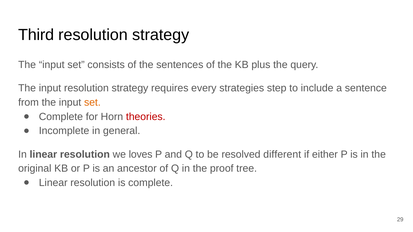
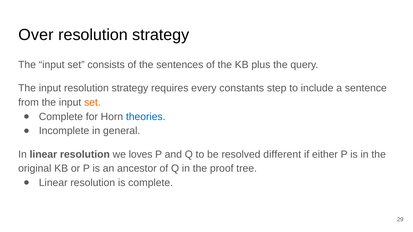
Third: Third -> Over (36, 35)
strategies: strategies -> constants (242, 88)
theories colour: red -> blue (146, 117)
